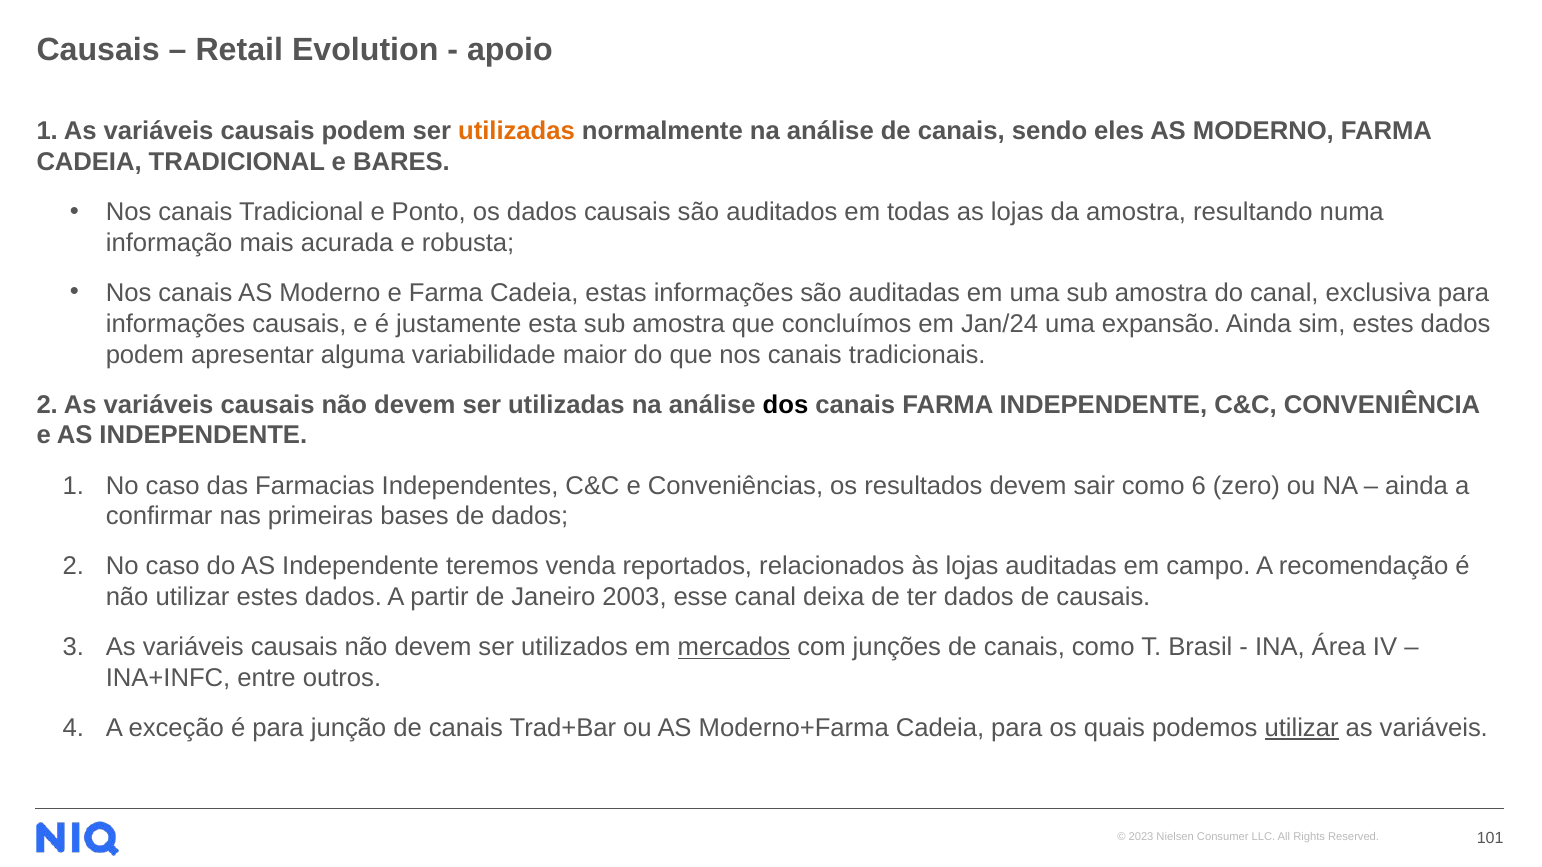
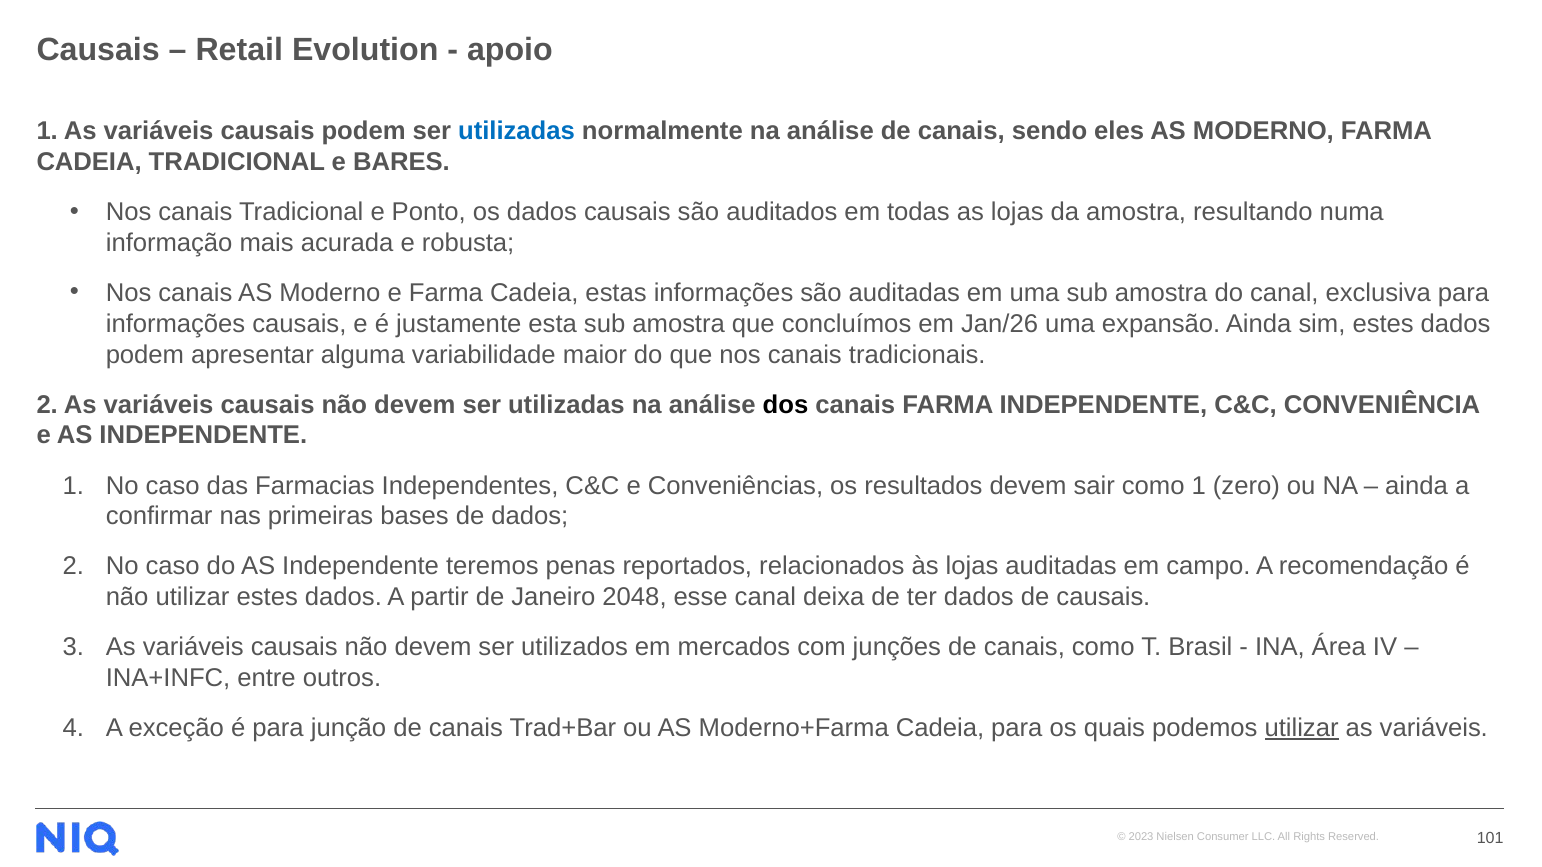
utilizadas colour: orange -> blue (517, 131)
Jan/24: Jan/24 -> Jan/26 (1000, 324)
como 6: 6 -> 1 (1199, 486)
venda: venda -> penas (581, 567)
2003: 2003 -> 2048 (635, 597)
mercados underline: present -> none (734, 648)
